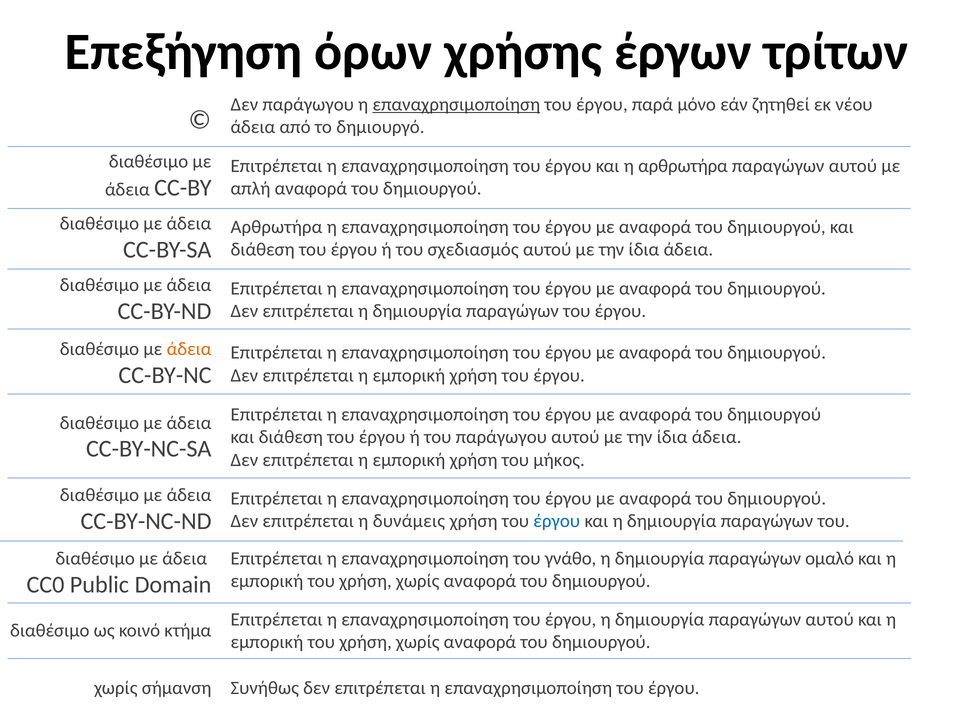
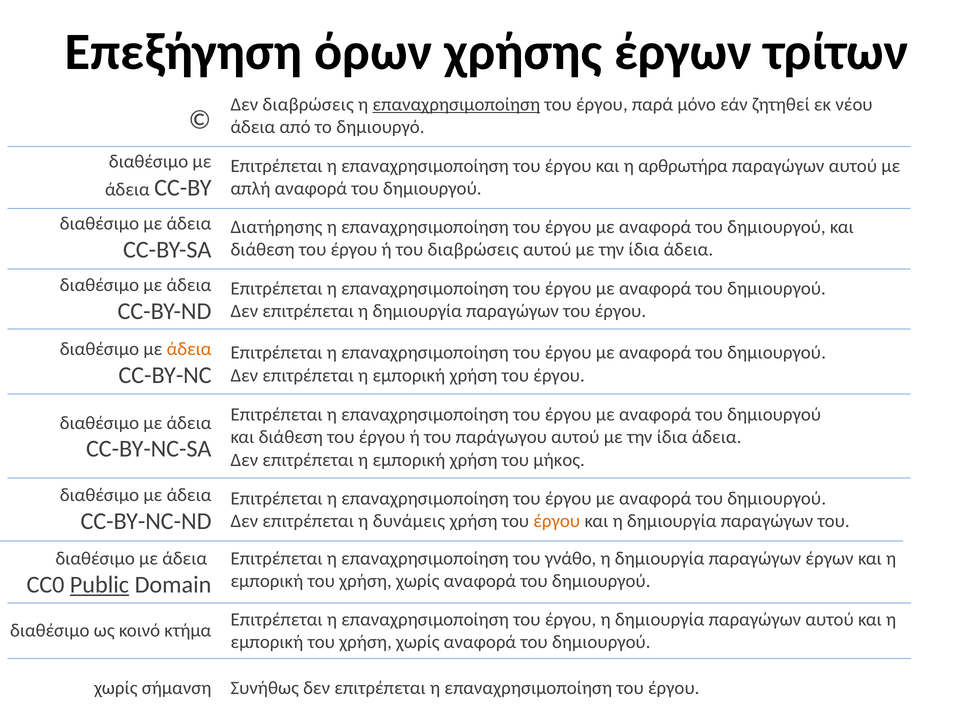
Δεν παράγωγου: παράγωγου -> διαβρώσεις (308, 104)
Αρθρωτήρα: Αρθρωτήρα -> Διατήρησης (276, 227)
του σχεδιασμός: σχεδιασμός -> διαβρώσεις (473, 250)
έργου colour: blue -> orange (557, 521)
παραγώγων ομαλό: ομαλό -> έργων (830, 559)
Public underline: none -> present (99, 585)
